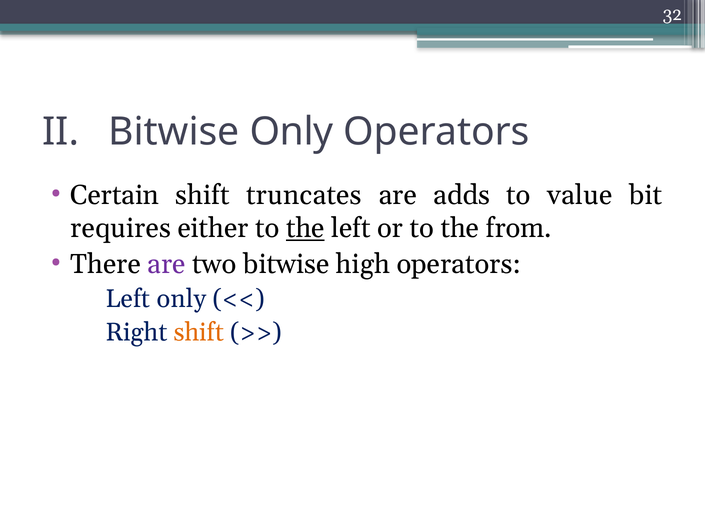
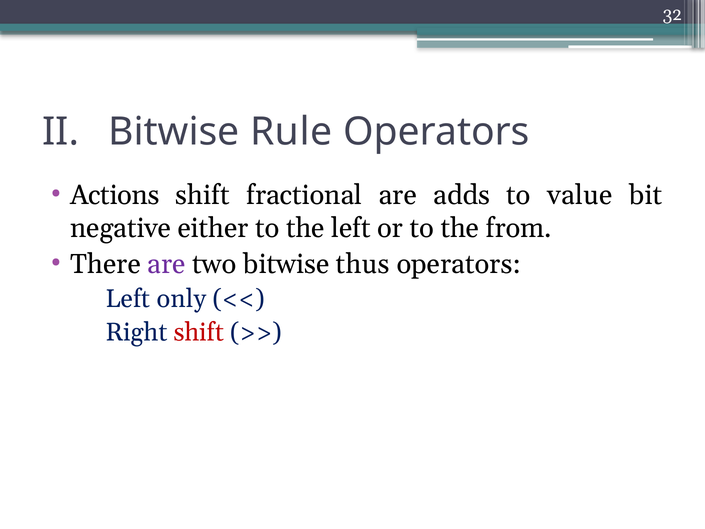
Bitwise Only: Only -> Rule (291, 132)
Certain: Certain -> Actions (115, 195)
truncates: truncates -> fractional (304, 195)
requires: requires -> negative (121, 228)
the underline: present -> none (305, 228)
high: high -> thus (363, 264)
shift colour: orange -> red (199, 332)
